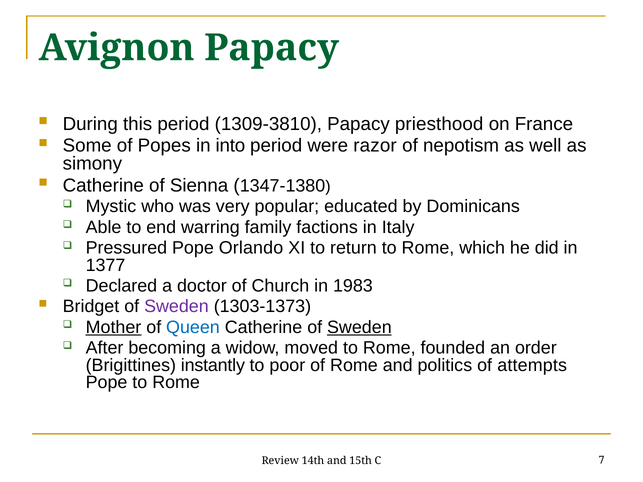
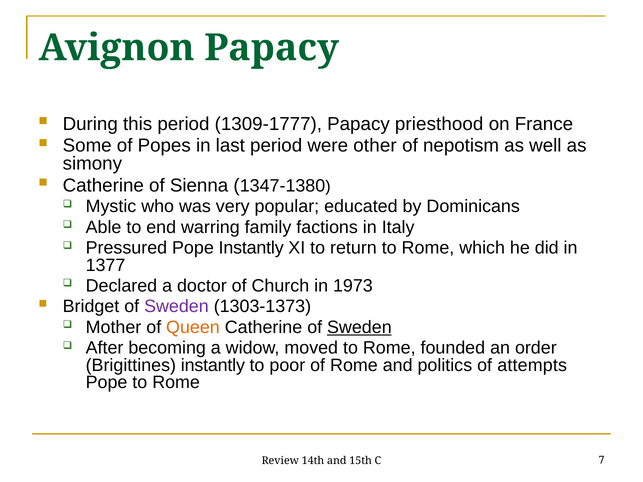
1309-3810: 1309-3810 -> 1309-1777 (268, 124)
into: into -> last (230, 146)
razor: razor -> other (375, 146)
Pope Orlando: Orlando -> Instantly (251, 248)
1983: 1983 -> 1973 (353, 286)
Mother underline: present -> none (114, 327)
Queen colour: blue -> orange (193, 327)
